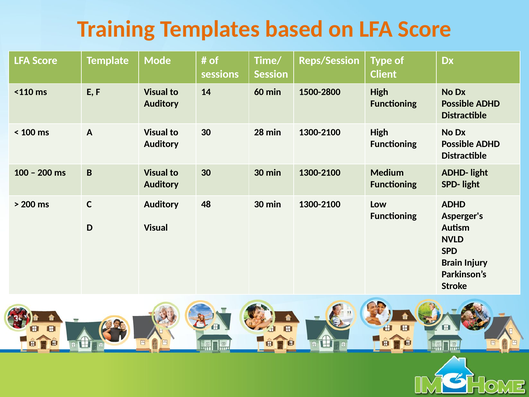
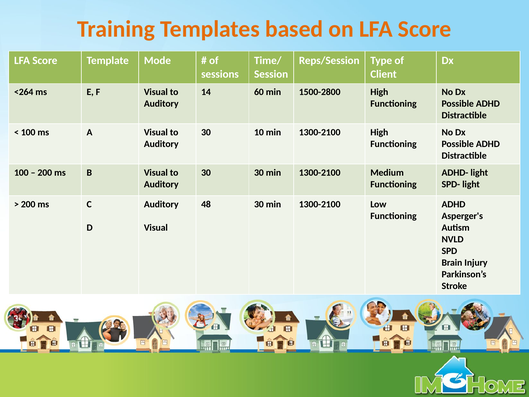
<110: <110 -> <264 (24, 92)
28: 28 -> 10 (259, 132)
